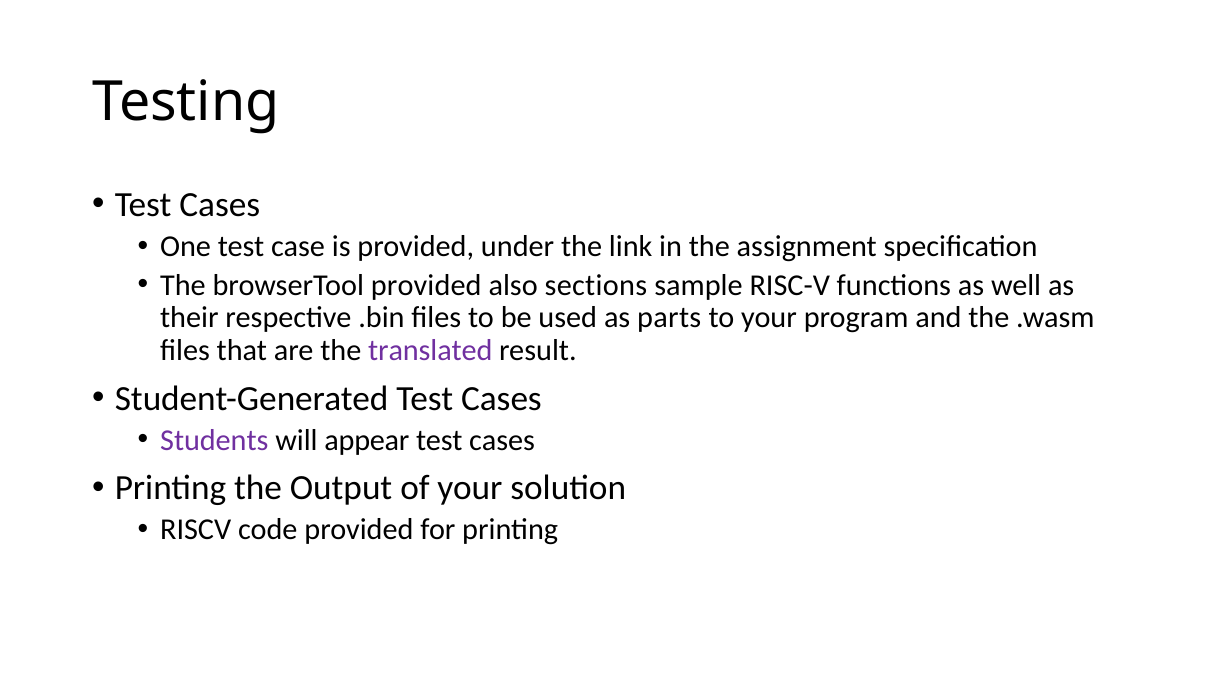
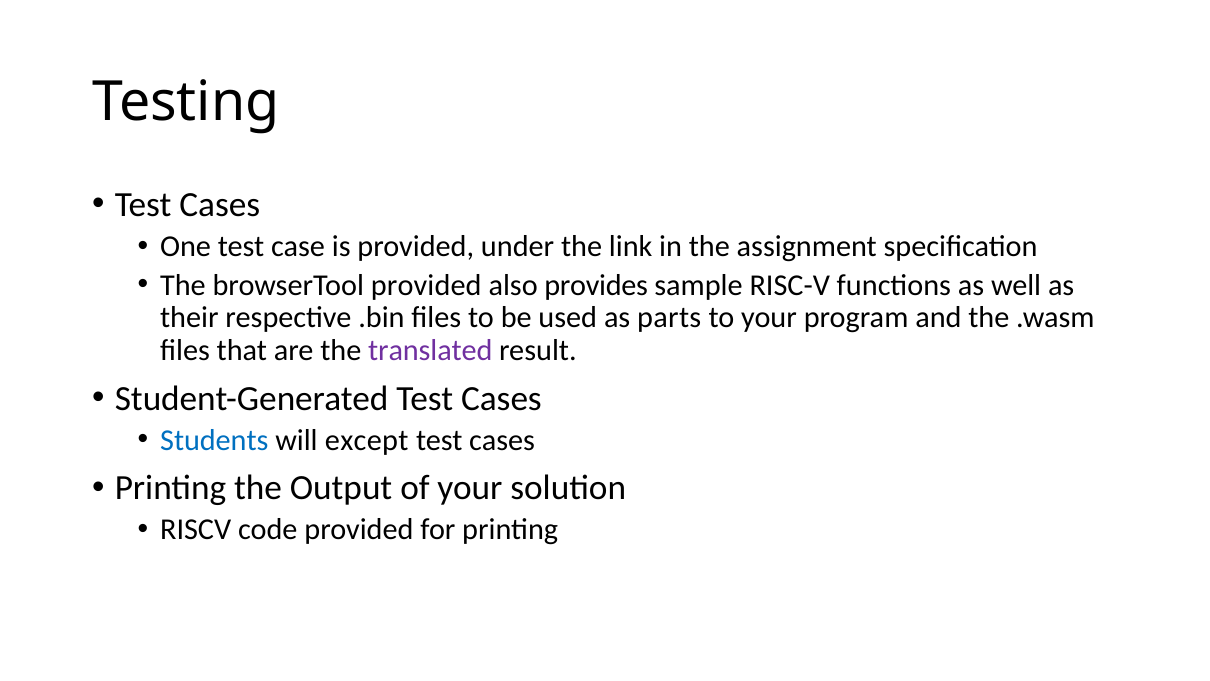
sections: sections -> provides (596, 285)
Students colour: purple -> blue (214, 440)
appear: appear -> except (367, 440)
